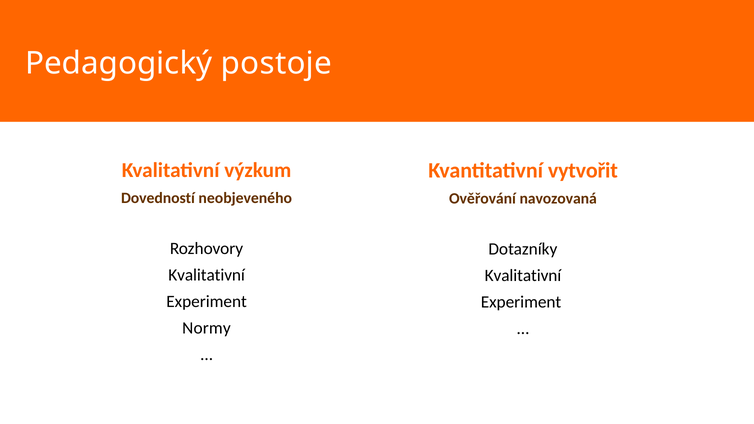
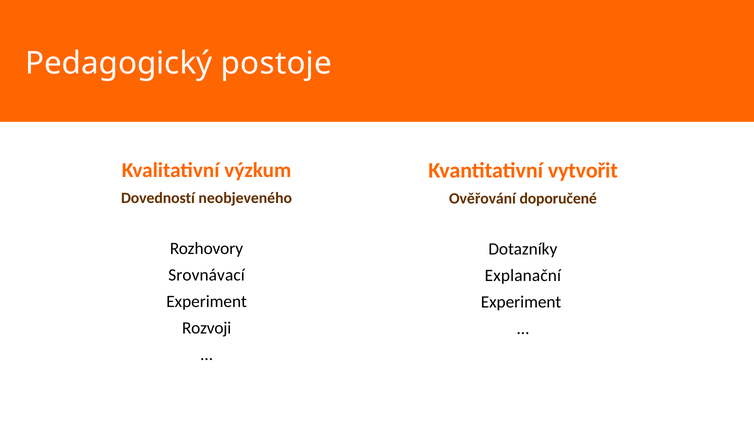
navozovaná: navozovaná -> doporučené (558, 199)
Kvalitativní: Kvalitativní -> Srovnávací (207, 275)
Kvalitativní: Kvalitativní -> Explanační (523, 276)
Normy: Normy -> Rozvoji (207, 328)
